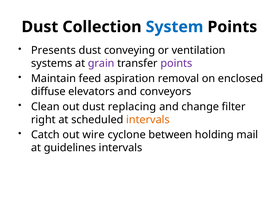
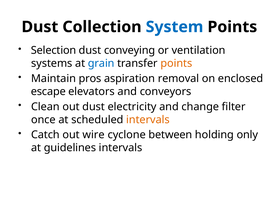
Presents: Presents -> Selection (54, 50)
grain colour: purple -> blue (101, 63)
points colour: purple -> orange (176, 63)
feed: feed -> pros (90, 79)
diffuse: diffuse -> escape (48, 92)
replacing: replacing -> electricity (132, 107)
right: right -> once (43, 120)
mail: mail -> only (247, 135)
